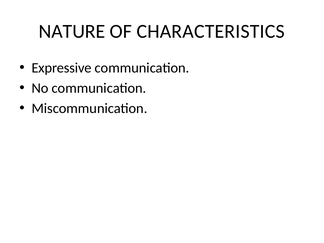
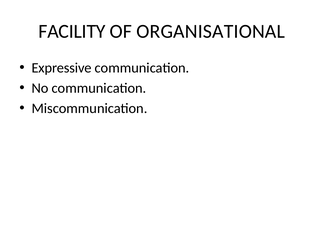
NATURE: NATURE -> FACILITY (72, 31)
CHARACTERISTICS: CHARACTERISTICS -> ORGANISATIONAL (211, 31)
